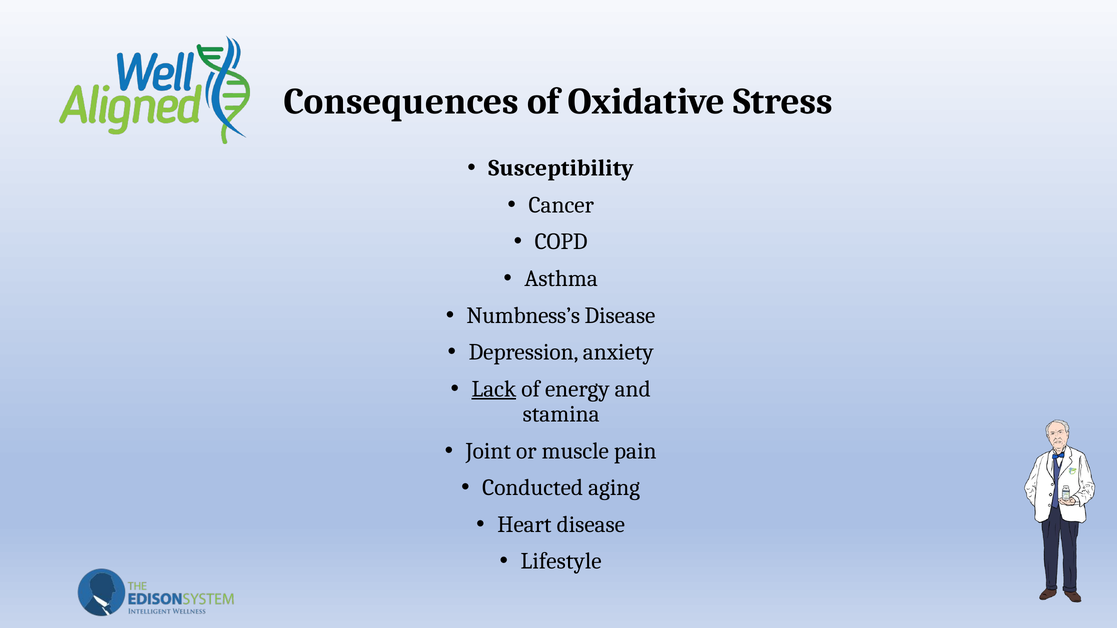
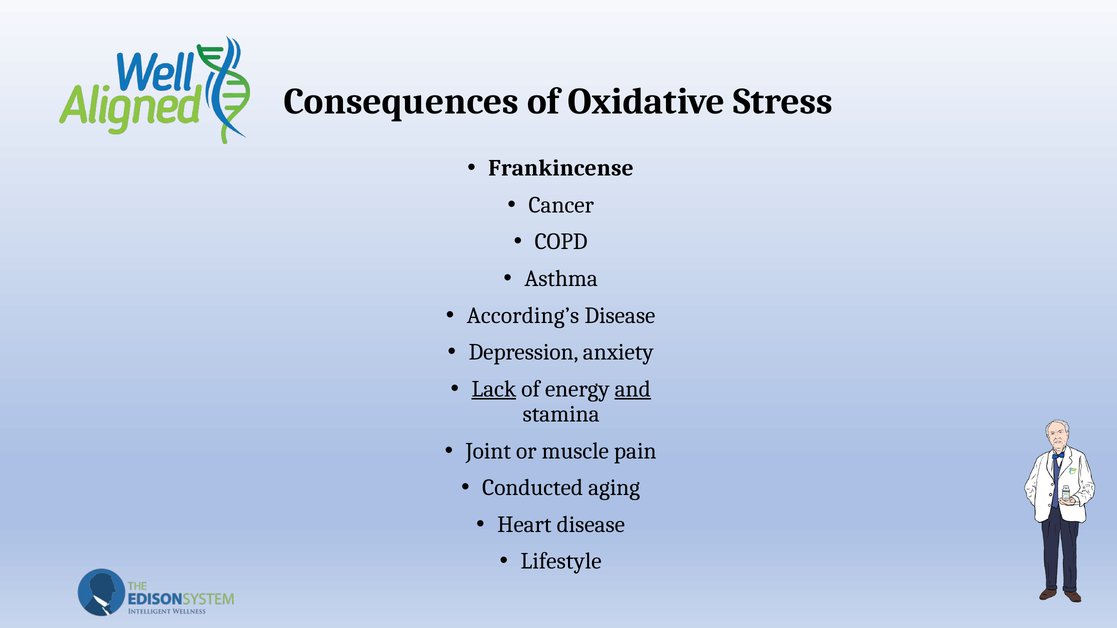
Susceptibility: Susceptibility -> Frankincense (561, 168)
Numbness’s: Numbness’s -> According’s (523, 316)
and underline: none -> present (633, 389)
